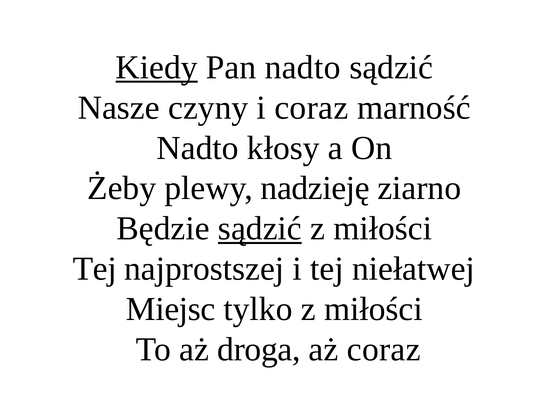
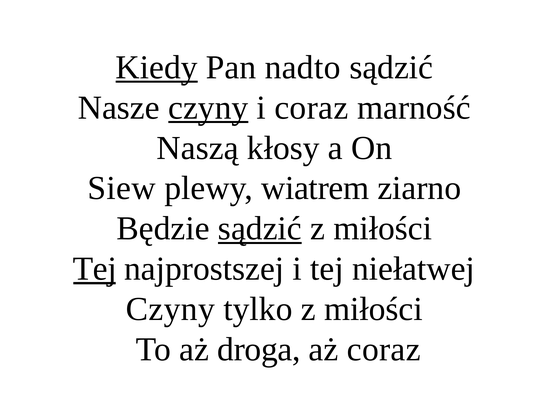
czyny underline: none -> present (208, 108)
Nadto: Nadto -> Naszą (198, 148)
Żeby: Żeby -> Siew (122, 188)
nadzieję: nadzieję -> wiatrem (315, 188)
Tej underline: none -> present (95, 269)
Miejsc: Miejsc -> Czyny (170, 309)
